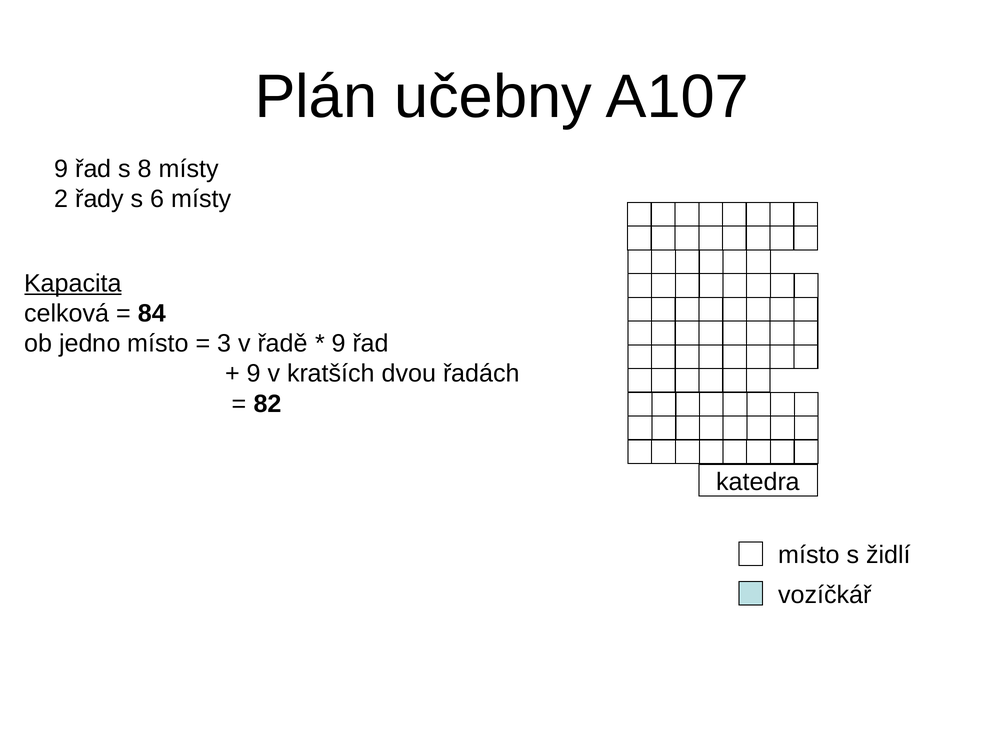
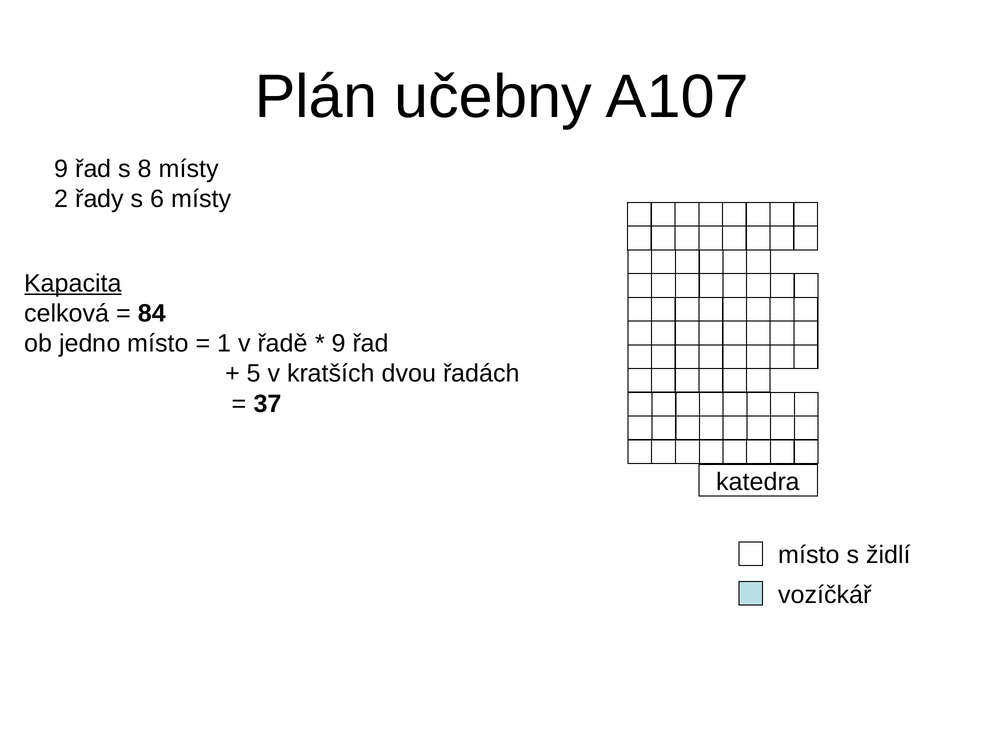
3: 3 -> 1 (224, 344)
9: 9 -> 5 (254, 374)
82: 82 -> 37 (267, 404)
